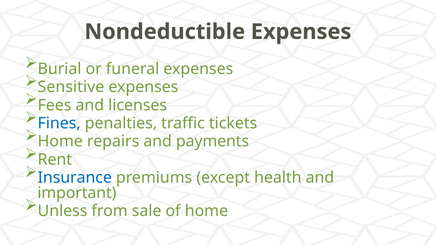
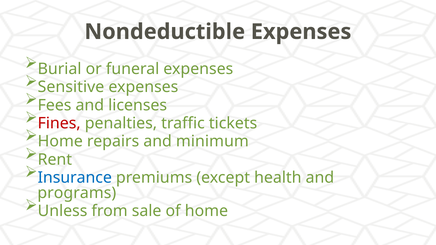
Fines colour: blue -> red (59, 123)
payments: payments -> minimum (212, 142)
important: important -> programs (77, 193)
